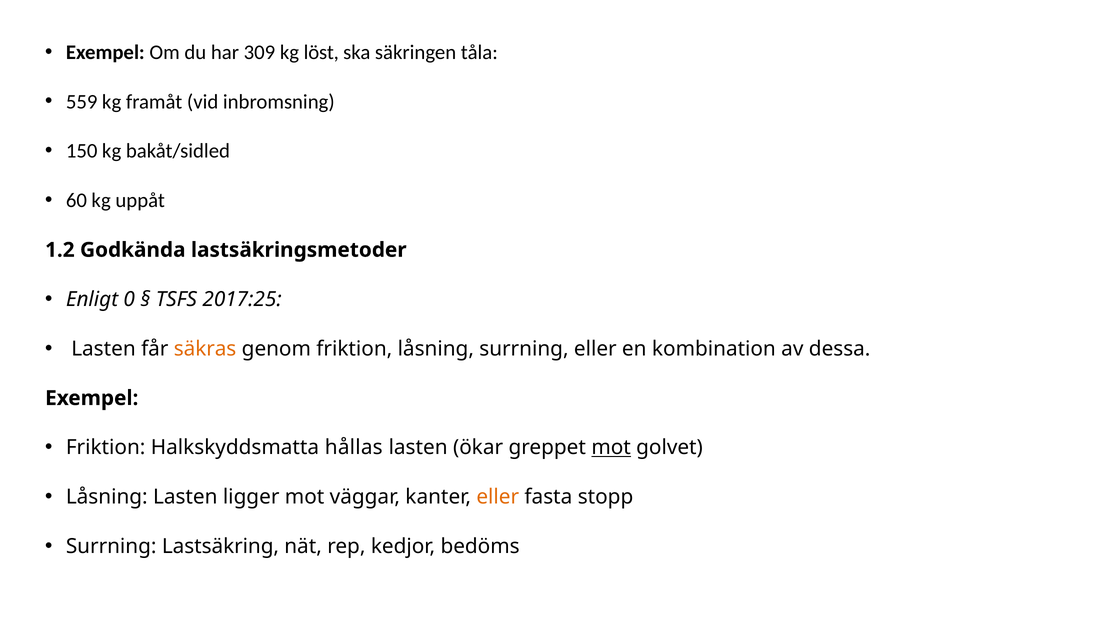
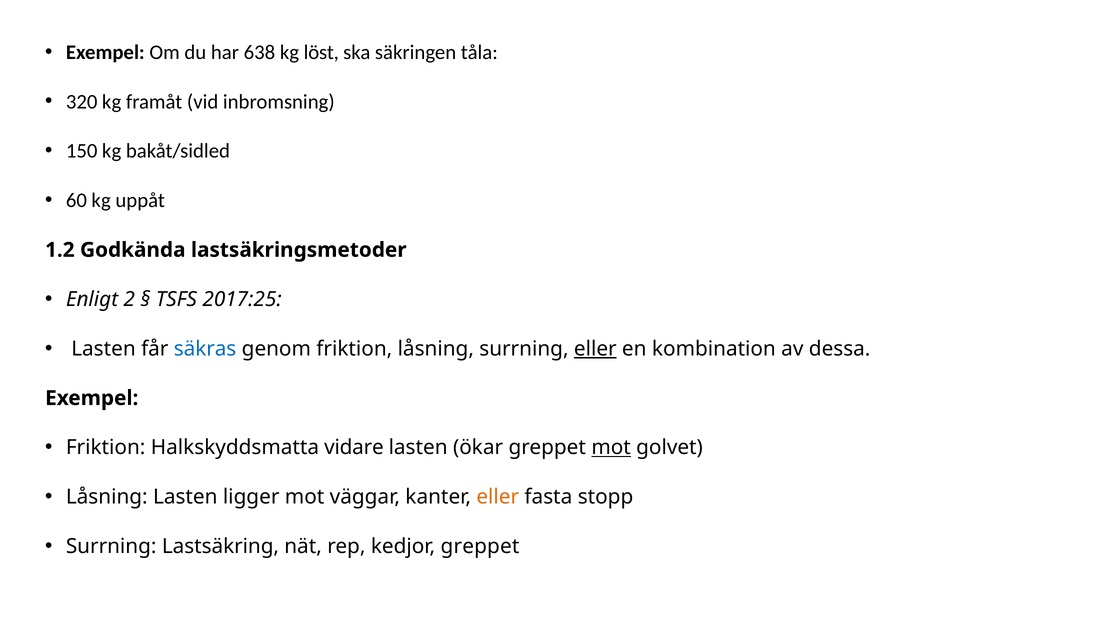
309: 309 -> 638 (259, 52)
559: 559 -> 320 (82, 102)
0: 0 -> 2 (129, 299)
säkras colour: orange -> blue (205, 349)
eller underline: none -> present (595, 349)
hållas: hållas -> vidare (354, 448)
kedjor bedöms: bedöms -> greppet (480, 547)
